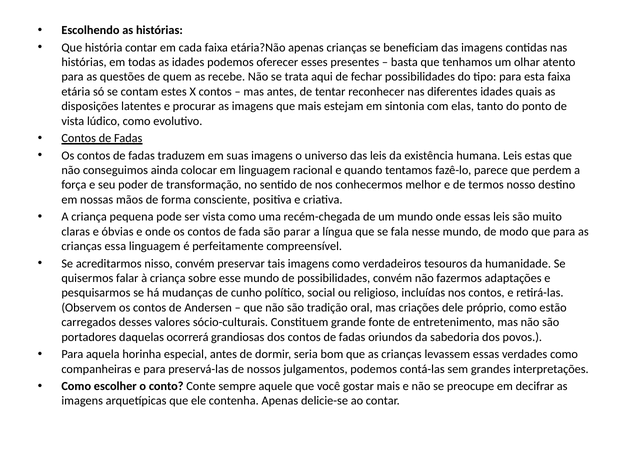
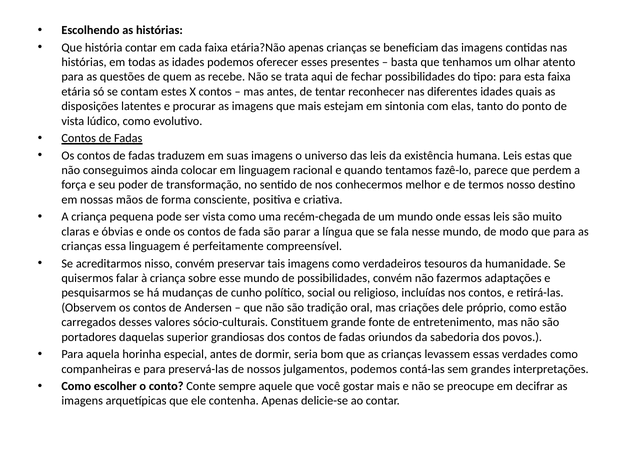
ocorrerá: ocorrerá -> superior (188, 337)
